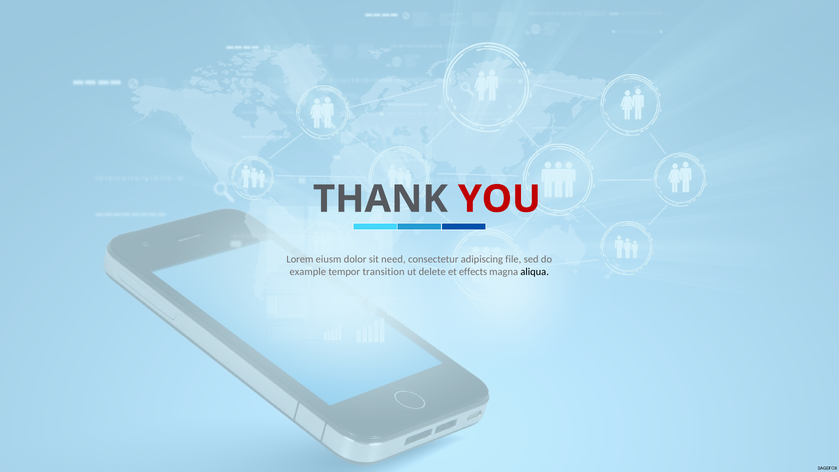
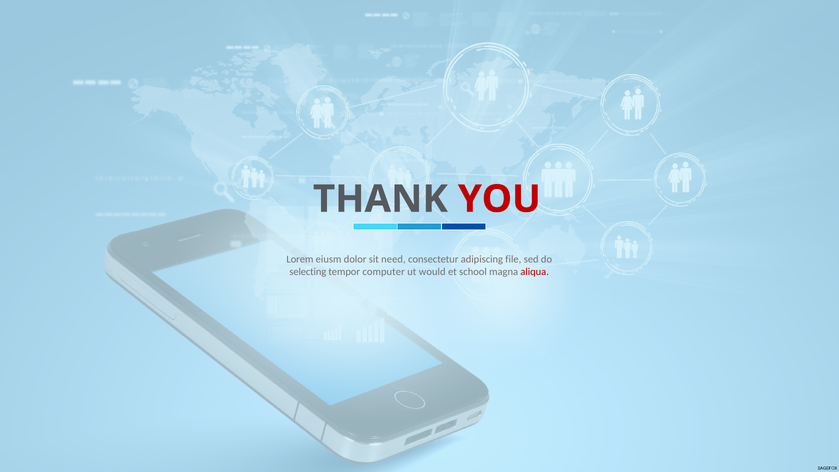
example: example -> selecting (308, 272)
transition: transition -> computer (384, 272)
delete: delete -> would (432, 272)
effects: effects -> school (473, 272)
aliqua colour: black -> red (535, 272)
